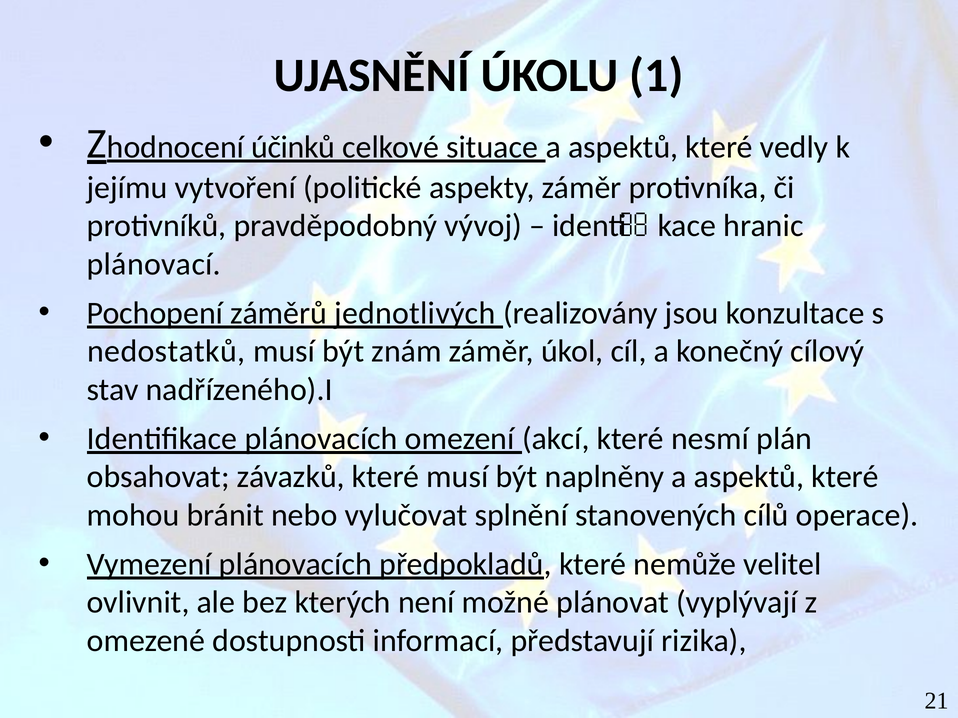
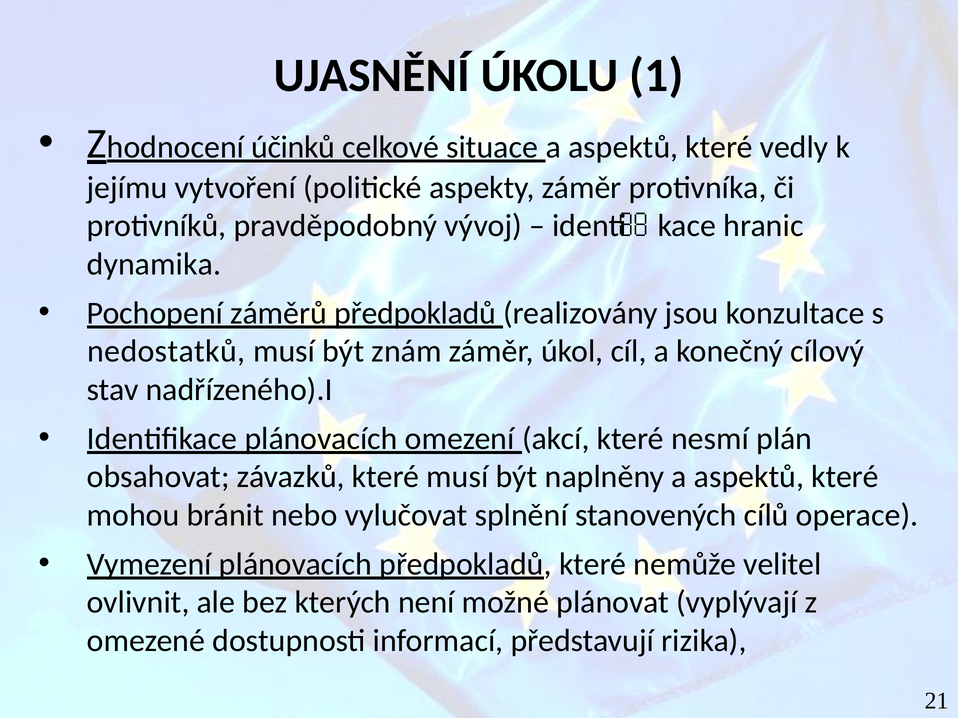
plánovací: plánovací -> dynamika (154, 264)
záměrů jednotlivých: jednotlivých -> předpokladů (415, 313)
